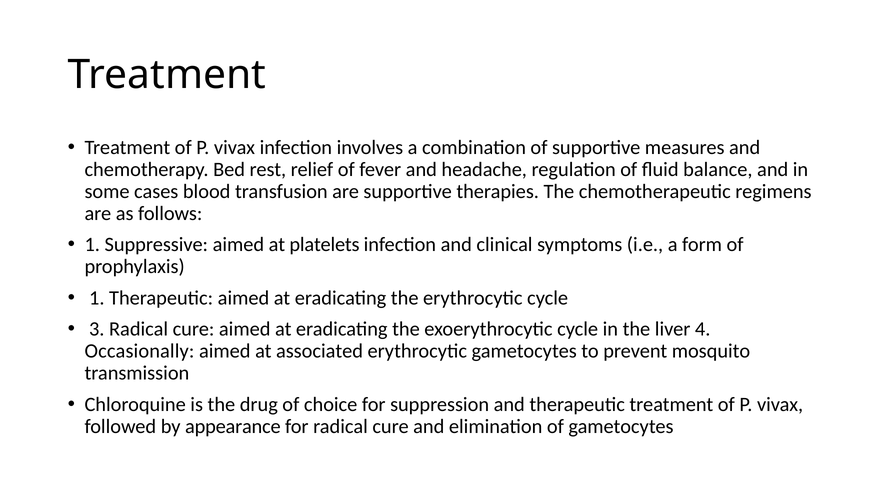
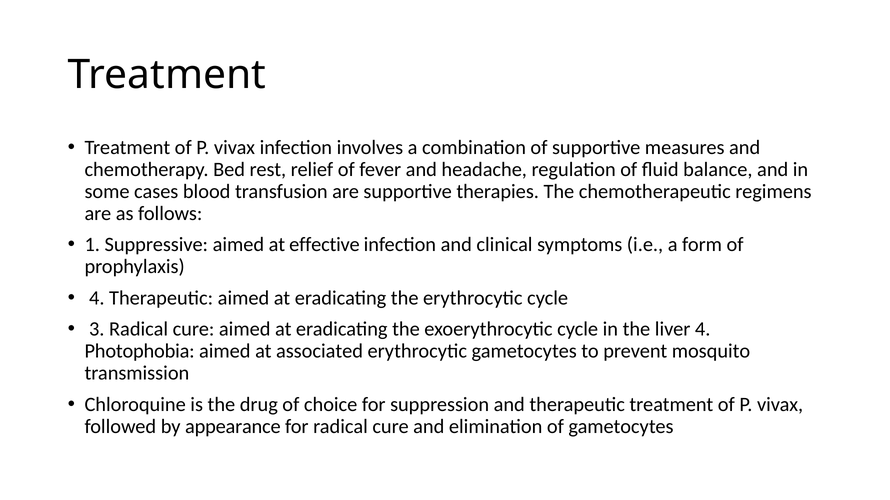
platelets: platelets -> effective (324, 245)
1: 1 -> 4 (97, 298)
Occasionally: Occasionally -> Photophobia (140, 351)
